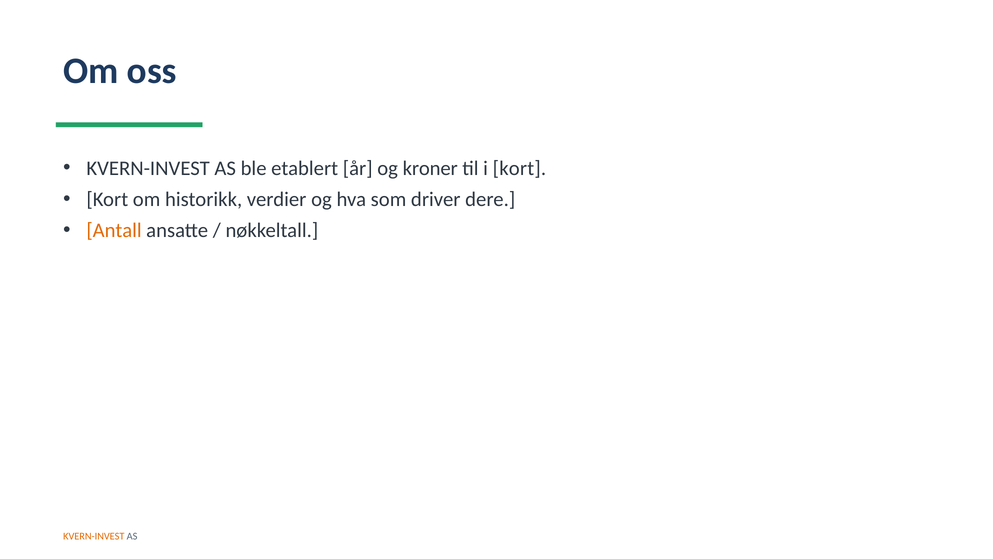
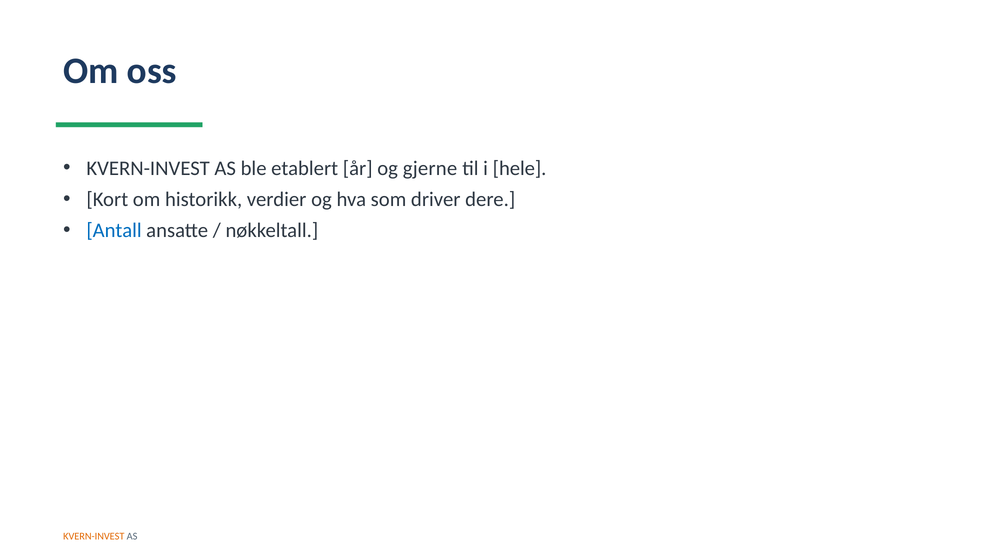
kroner: kroner -> gjerne (430, 168)
i kort: kort -> hele (520, 168)
Antall colour: orange -> blue (114, 230)
